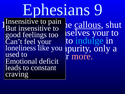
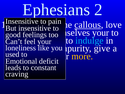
9: 9 -> 2 (98, 10)
shut: shut -> love (114, 25)
only: only -> give (102, 48)
more colour: pink -> yellow (82, 56)
